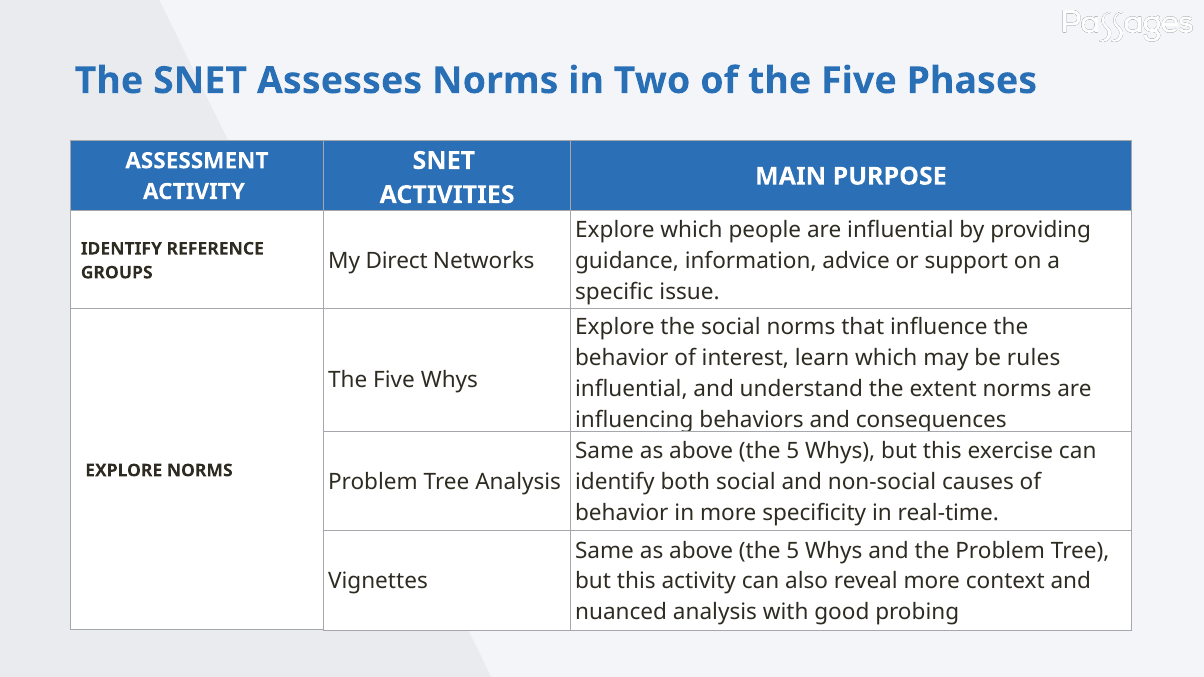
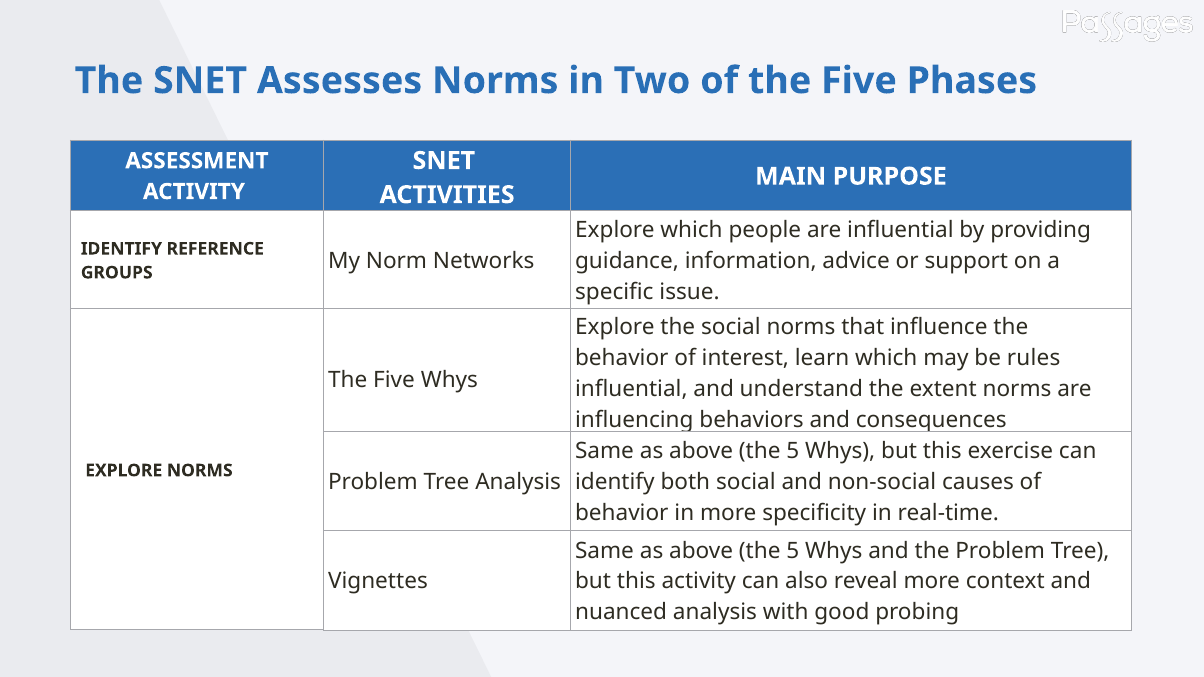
My Direct: Direct -> Norm (397, 261)
